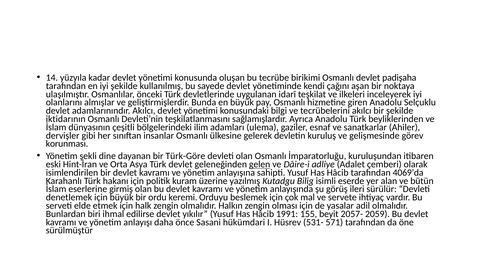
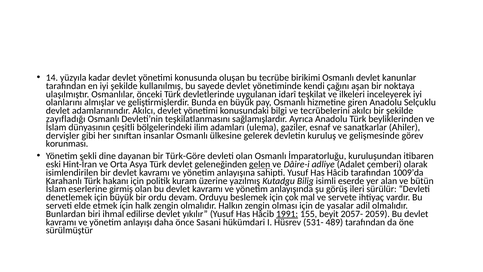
padişaha: padişaha -> kanunlar (399, 78)
iktidarının: iktidarının -> zayıfladığı (66, 119)
4069’da: 4069’da -> 1009’da (408, 172)
keremi: keremi -> devam (183, 197)
1991 underline: none -> present (287, 214)
571: 571 -> 489 (334, 222)
